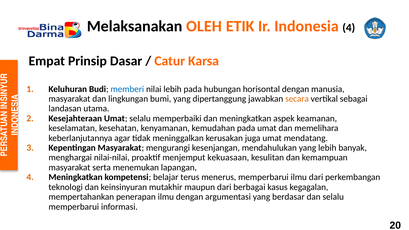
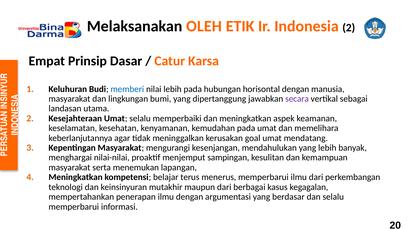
Indonesia 4: 4 -> 2 (349, 28)
secara colour: orange -> purple (297, 99)
juga: juga -> goal (253, 138)
kekuasaan: kekuasaan -> sampingan (228, 158)
